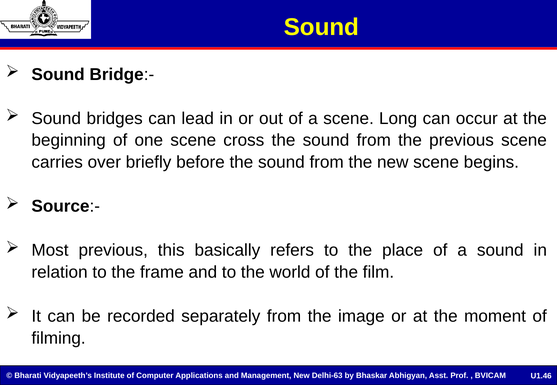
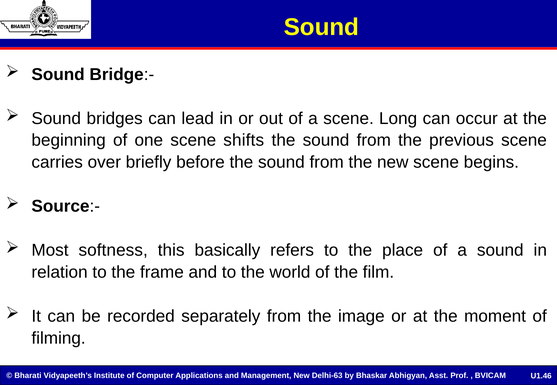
cross: cross -> shifts (244, 141)
Most previous: previous -> softness (113, 251)
